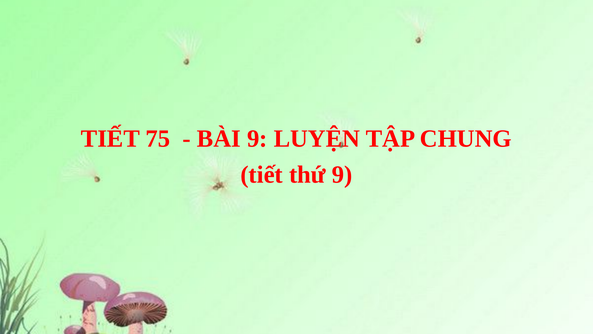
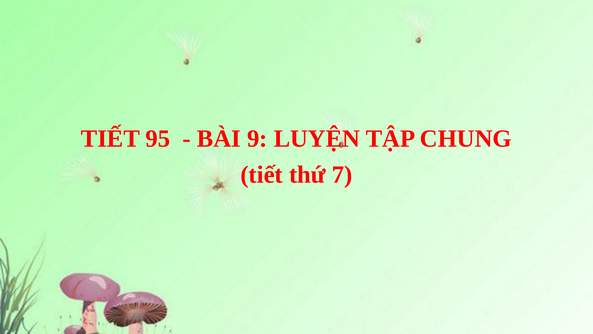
75: 75 -> 95 (158, 139)
thứ 9: 9 -> 7 (342, 174)
